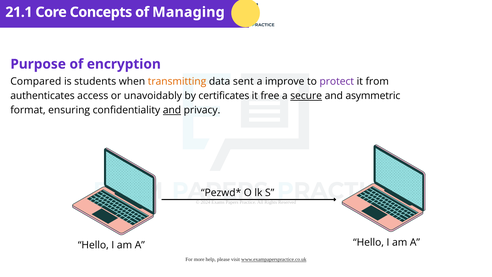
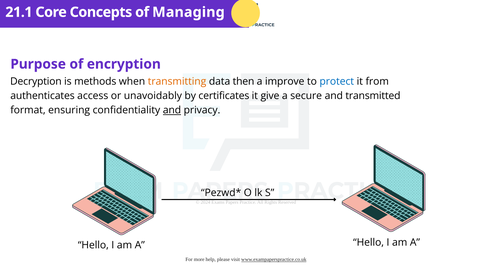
Compared: Compared -> Decryption (36, 81)
students: students -> methods (95, 81)
sent: sent -> then (244, 81)
protect colour: purple -> blue (337, 81)
free: free -> give (270, 96)
secure underline: present -> none (306, 96)
asymmetric: asymmetric -> transmitted (373, 96)
